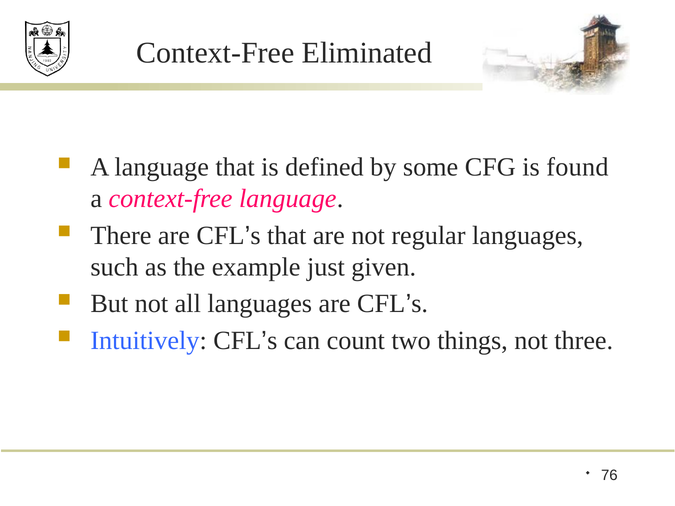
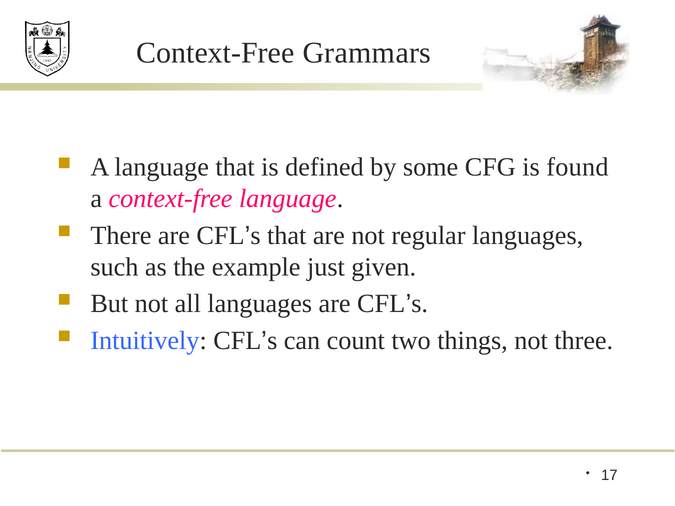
Eliminated: Eliminated -> Grammars (367, 53)
76: 76 -> 17 (609, 475)
